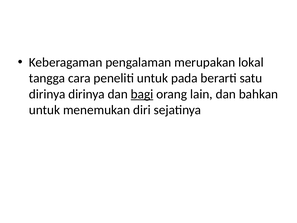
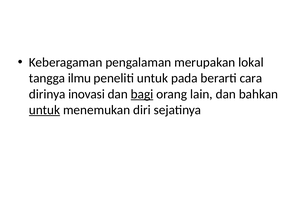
cara: cara -> ilmu (79, 78)
satu: satu -> cara (251, 78)
dirinya dirinya: dirinya -> inovasi (87, 94)
untuk underline: none -> present (45, 110)
